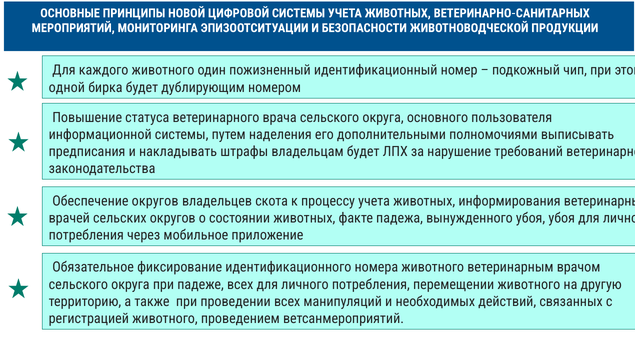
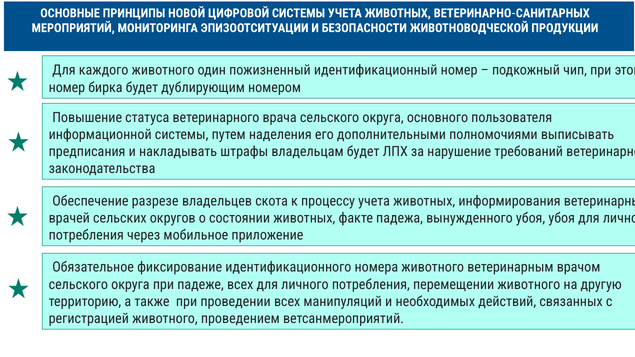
одной: одной -> номер (67, 88)
Обеспечение округов: округов -> разрезе (155, 201)
